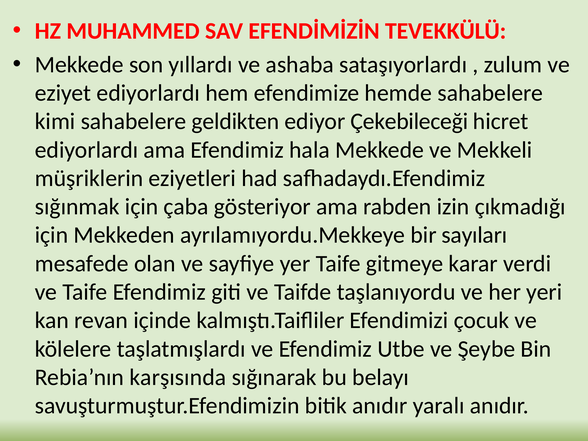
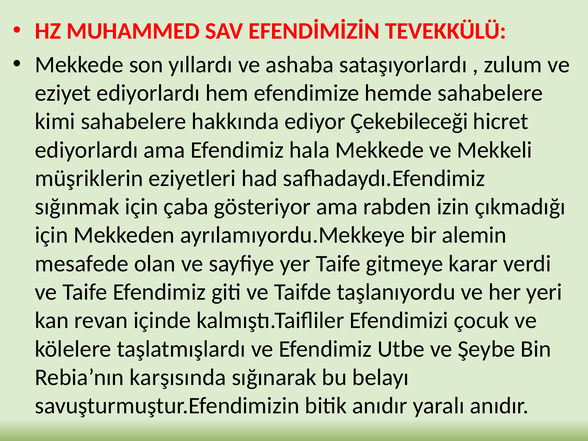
geldikten: geldikten -> hakkında (235, 121)
sayıları: sayıları -> alemin (474, 235)
